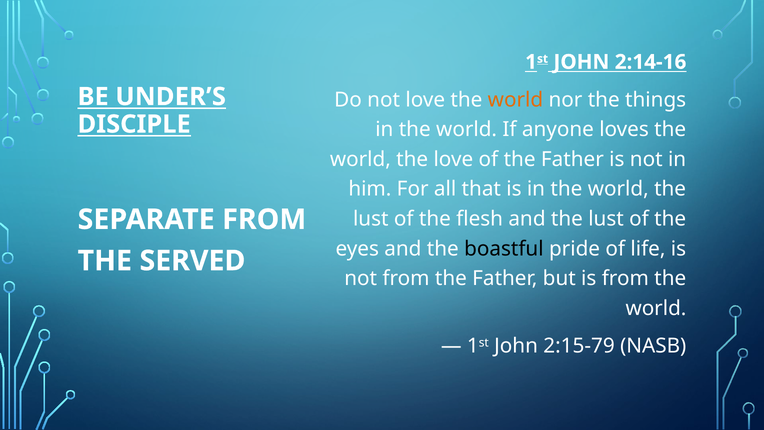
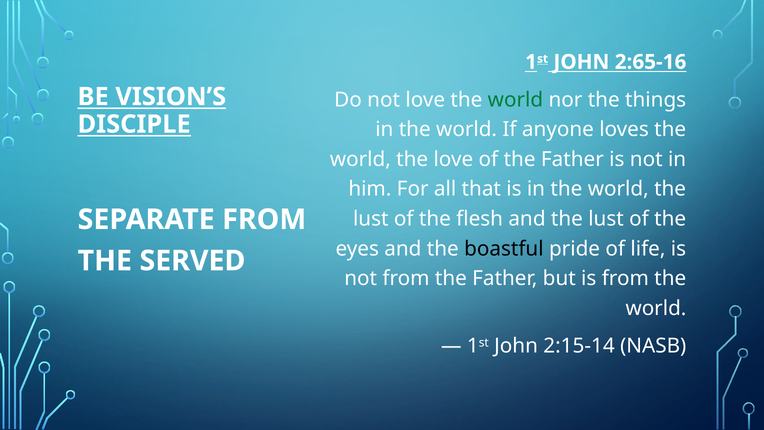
2:14-16: 2:14-16 -> 2:65-16 (651, 62)
UNDER’S: UNDER’S -> VISION’S (171, 97)
world colour: orange -> green (515, 100)
2:15-79: 2:15-79 -> 2:15-14 (579, 346)
